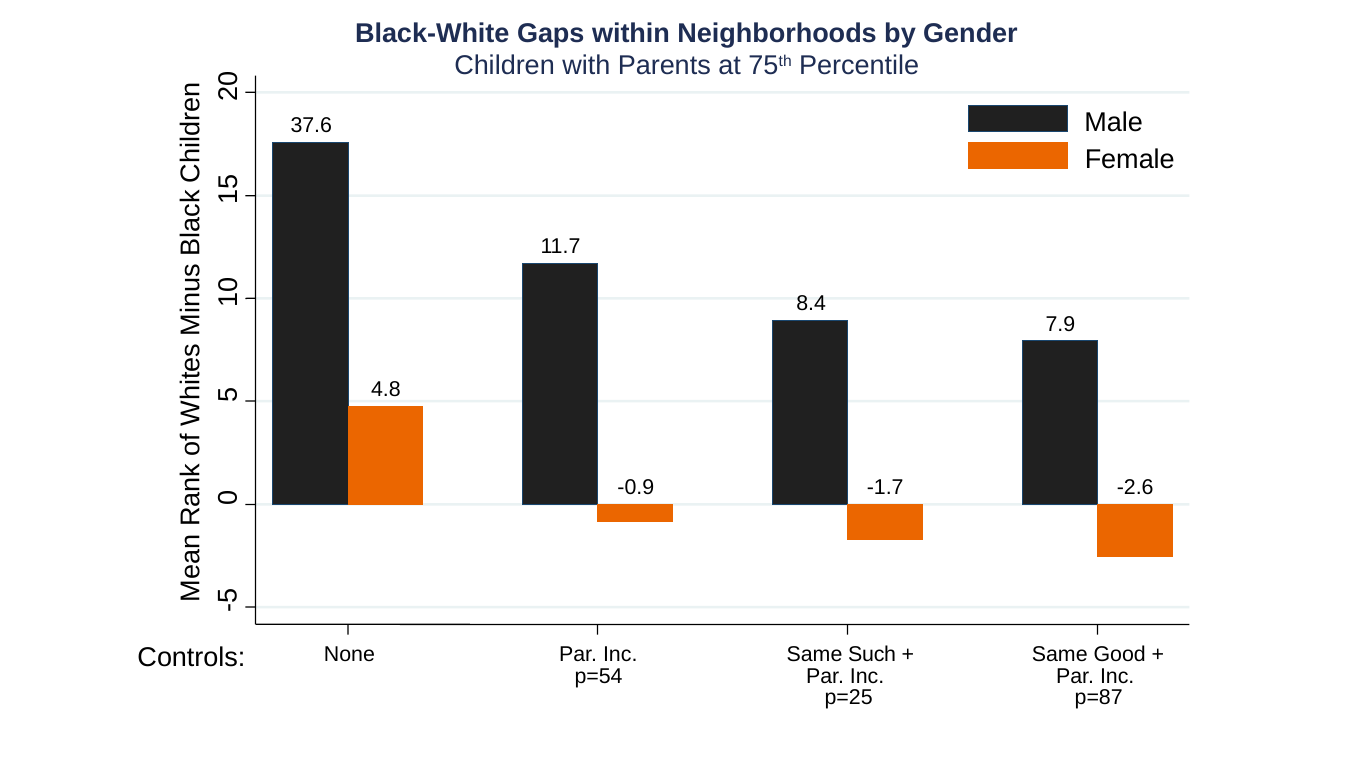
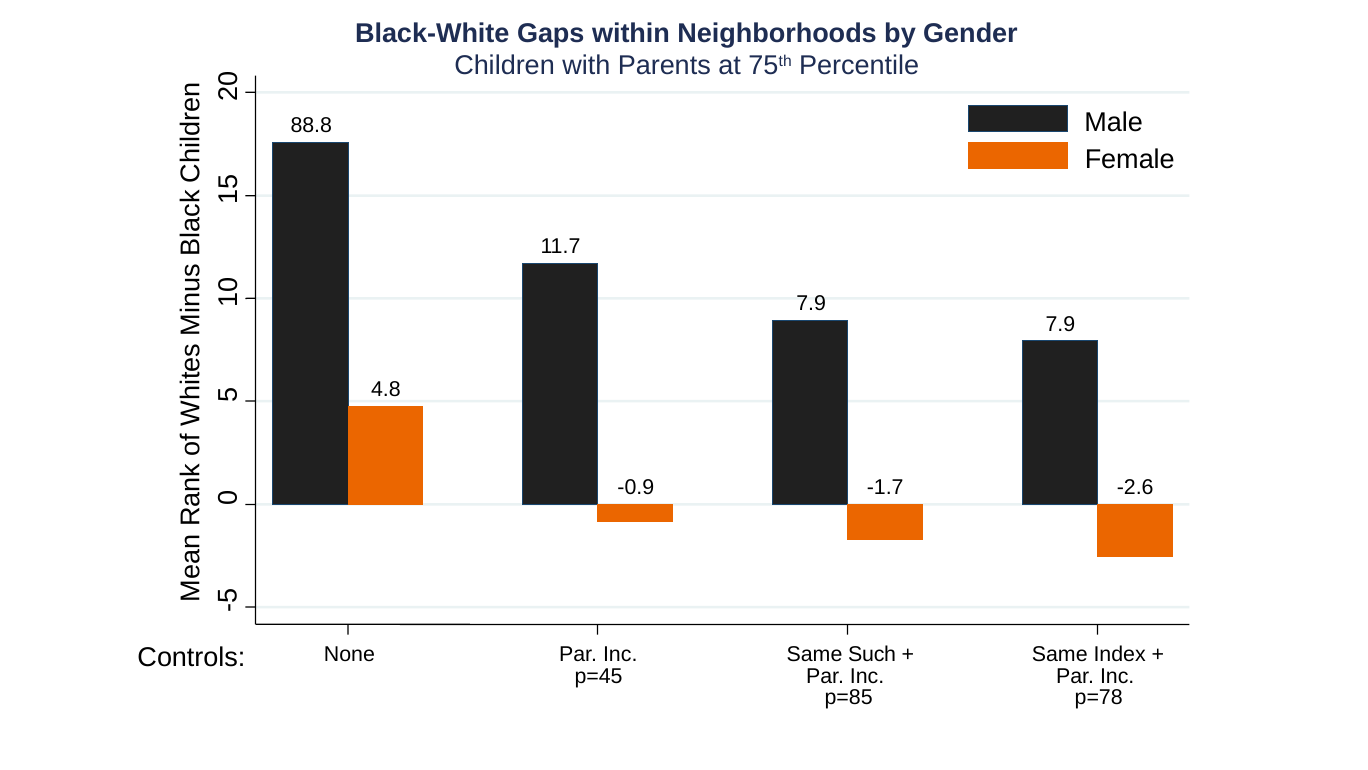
37.6: 37.6 -> 88.8 (311, 126)
8.4: 8.4 -> 7.9 (811, 303)
Good: Good -> Index (1120, 654)
p=54: p=54 -> p=45 (599, 676)
p=25: p=25 -> p=85 (849, 697)
p=87: p=87 -> p=78 (1099, 697)
